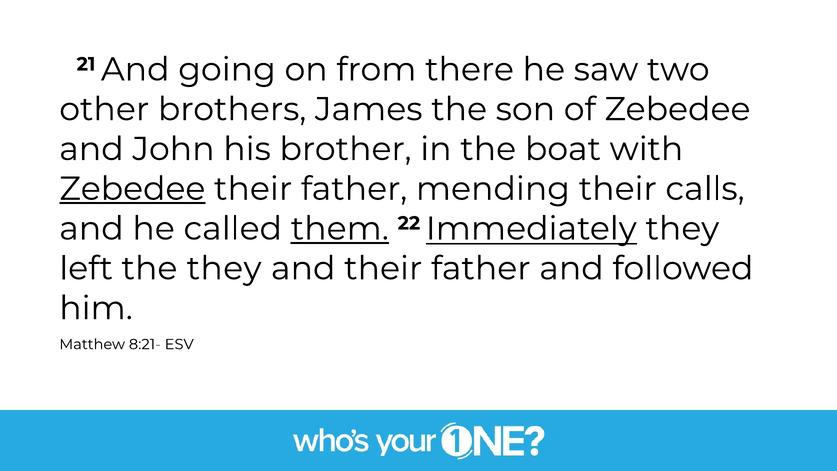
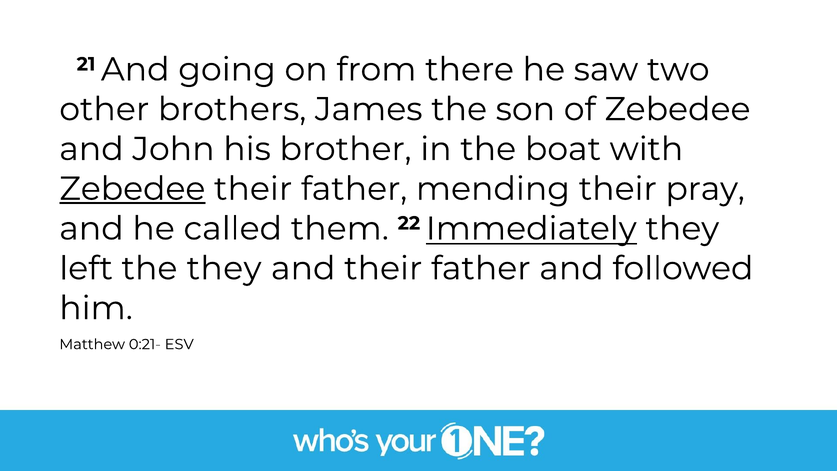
calls: calls -> pray (705, 189)
them underline: present -> none (340, 229)
8:21-: 8:21- -> 0:21- (145, 344)
